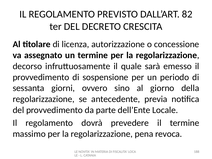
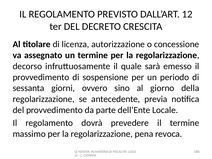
82: 82 -> 12 (187, 14)
